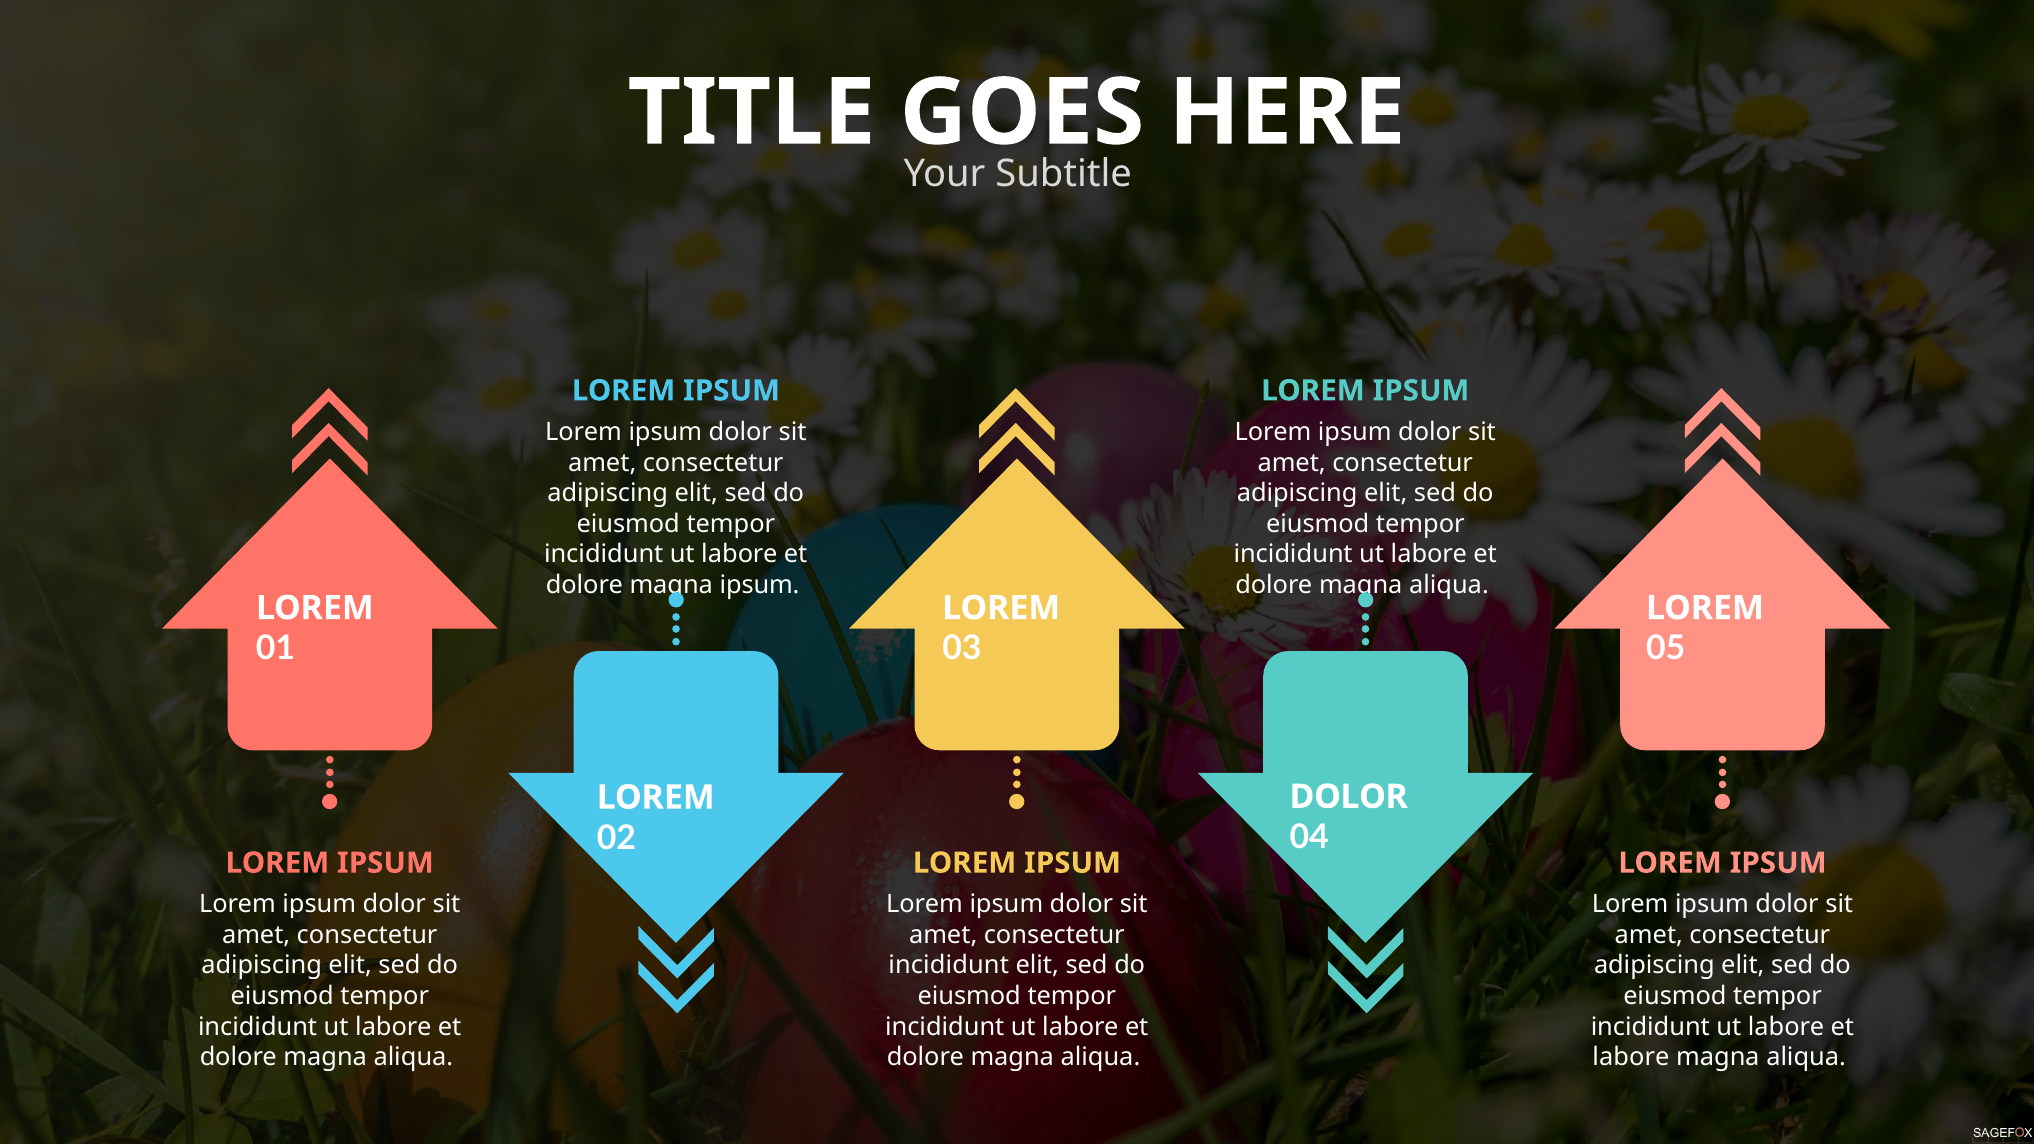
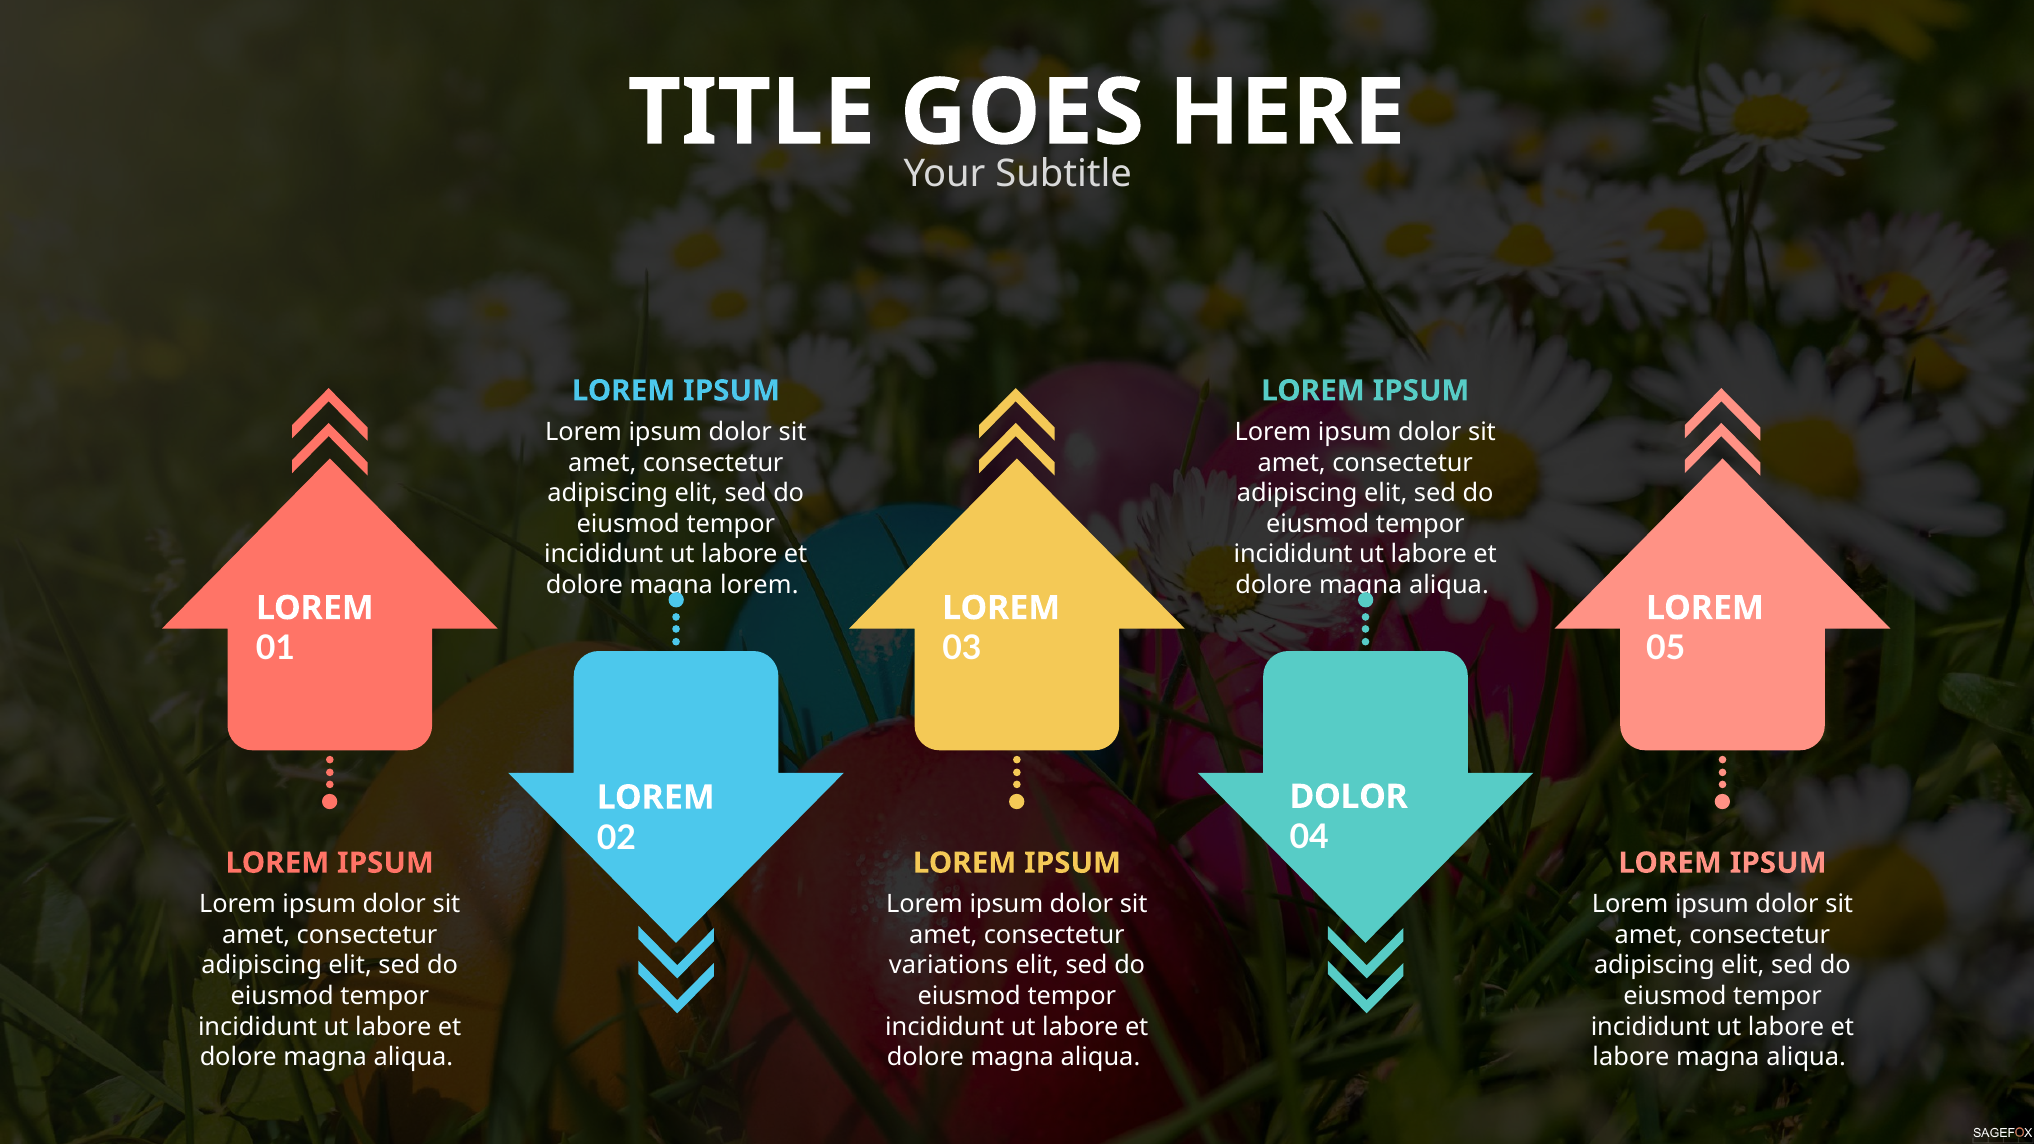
magna ipsum: ipsum -> lorem (759, 585)
incididunt: incididunt -> variations (949, 966)
